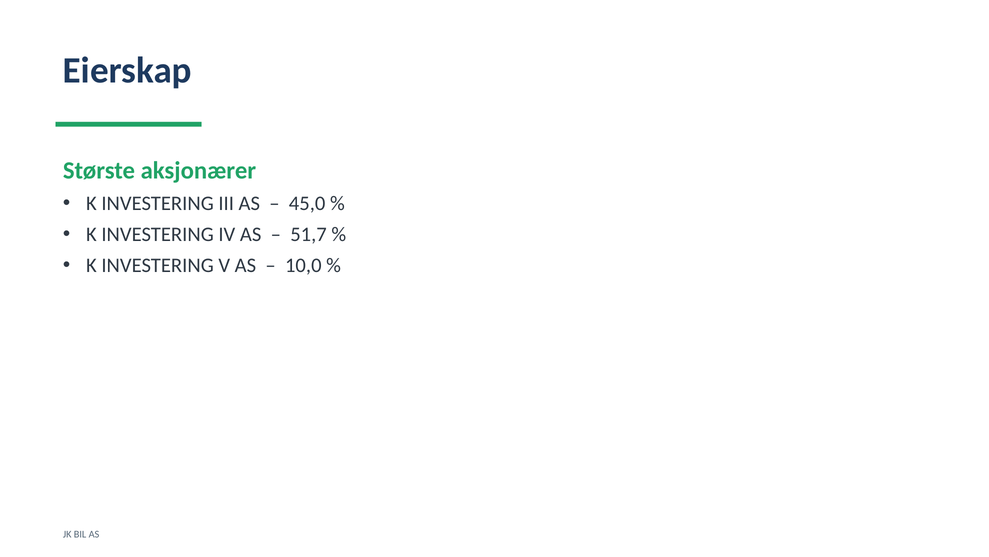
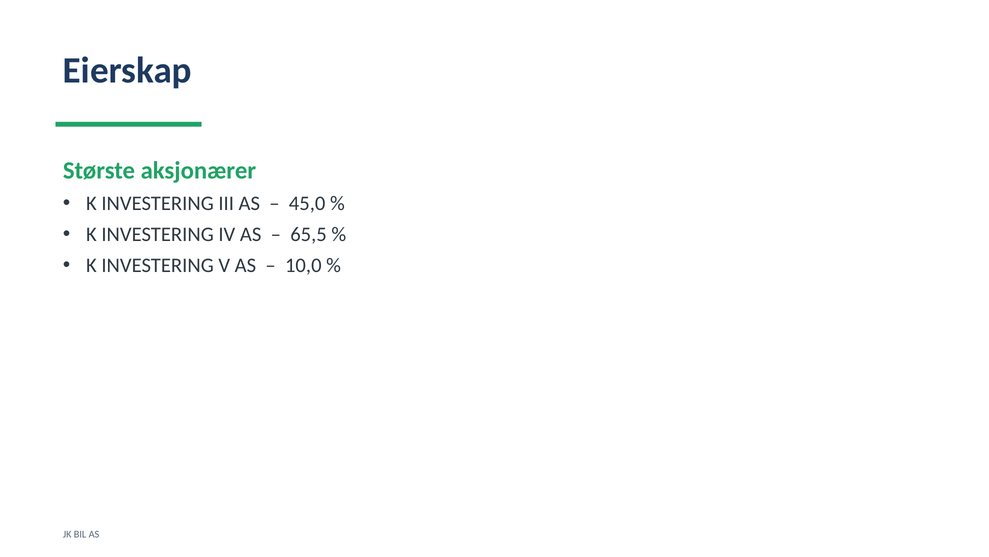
51,7: 51,7 -> 65,5 (309, 234)
